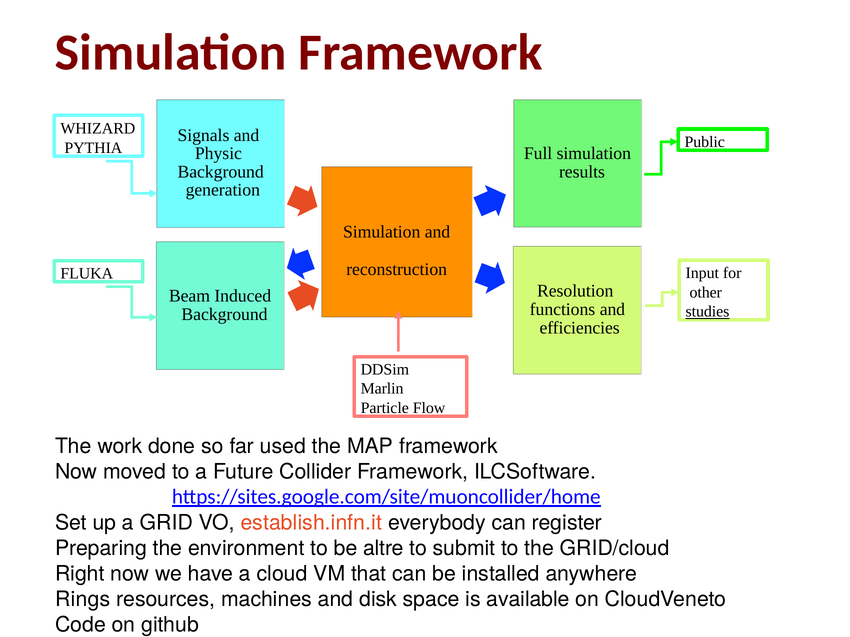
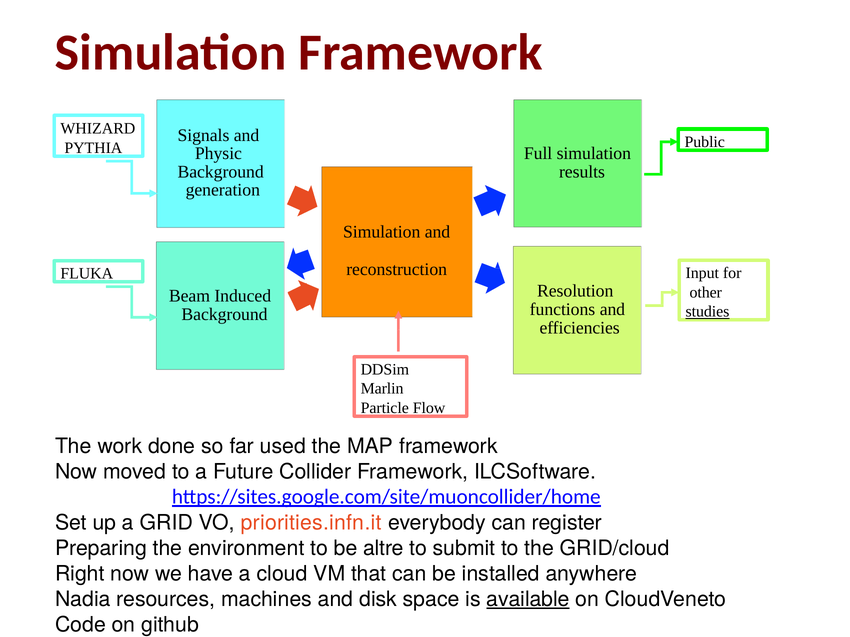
establish.infn.it: establish.infn.it -> priorities.infn.it (311, 523)
Rings: Rings -> Nadia (83, 600)
available underline: none -> present (528, 600)
